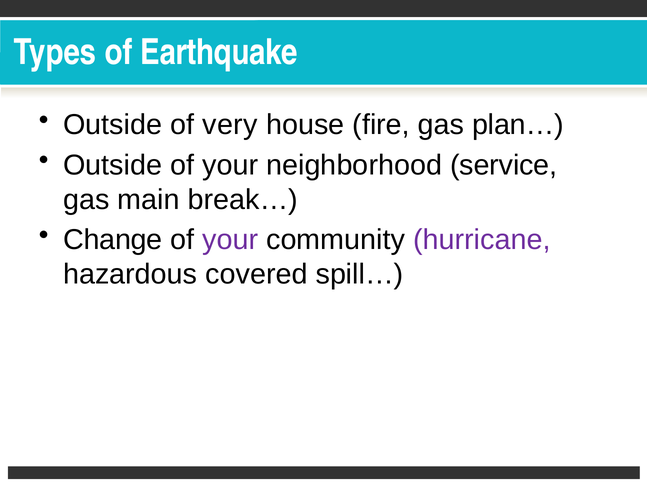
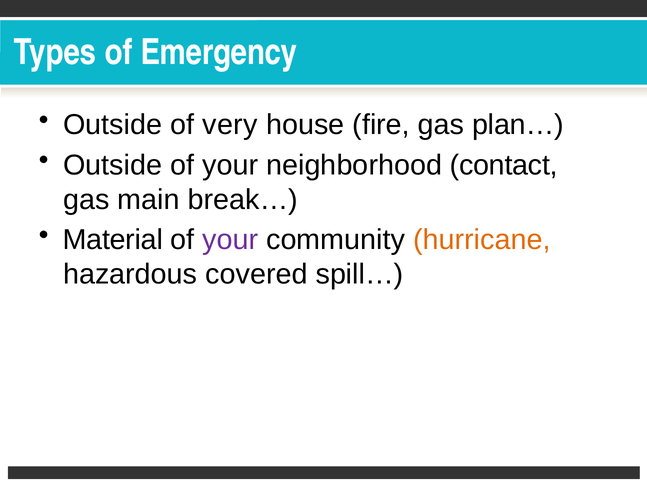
Earthquake: Earthquake -> Emergency (219, 53)
service: service -> contact (504, 165)
Change: Change -> Material (113, 240)
hurricane colour: purple -> orange (482, 240)
